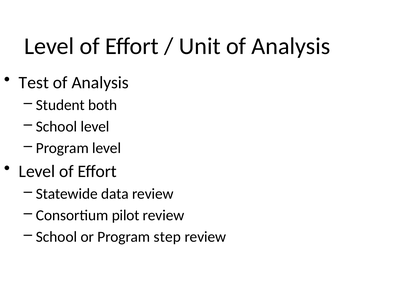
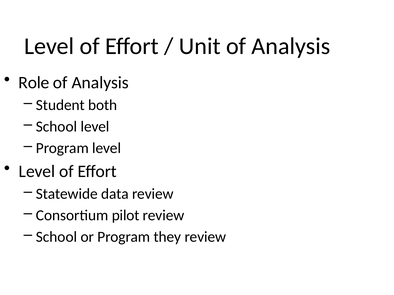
Test: Test -> Role (34, 83)
step: step -> they (167, 237)
